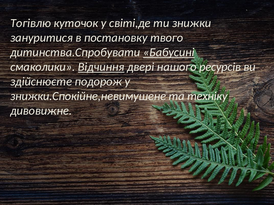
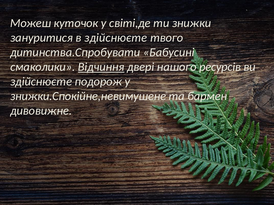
Тогівлю: Тогівлю -> Можеш (31, 23)
в постановку: постановку -> здійснюєте (116, 38)
Бабусині underline: present -> none (169, 52)
техніку: техніку -> бармен (207, 96)
